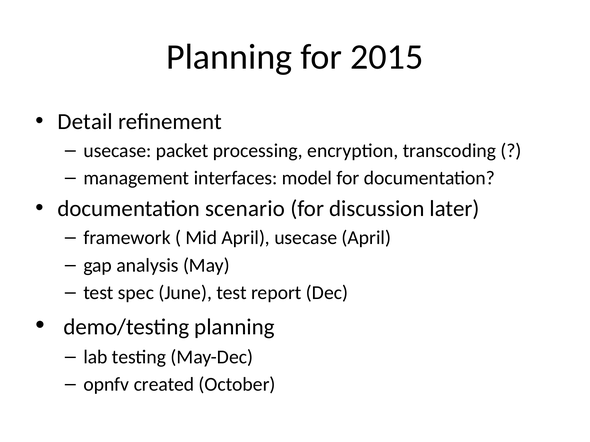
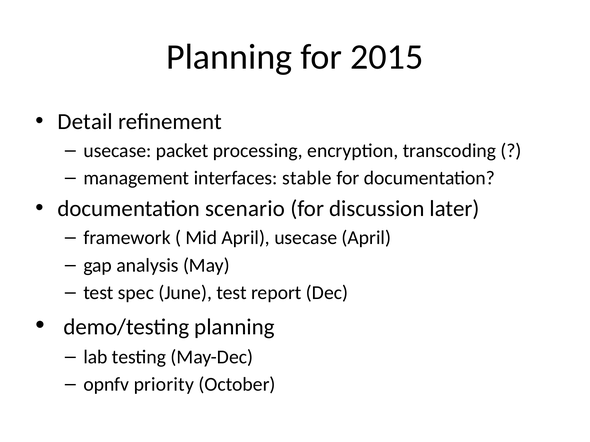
model: model -> stable (307, 178)
created: created -> priority (164, 385)
